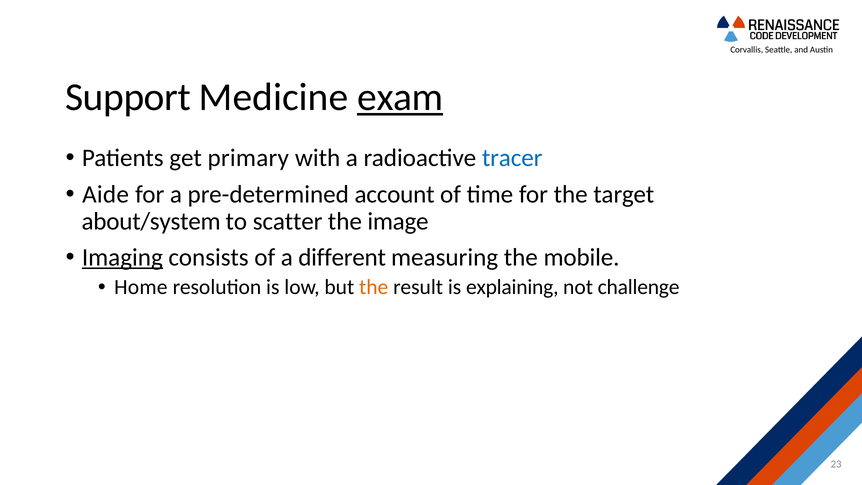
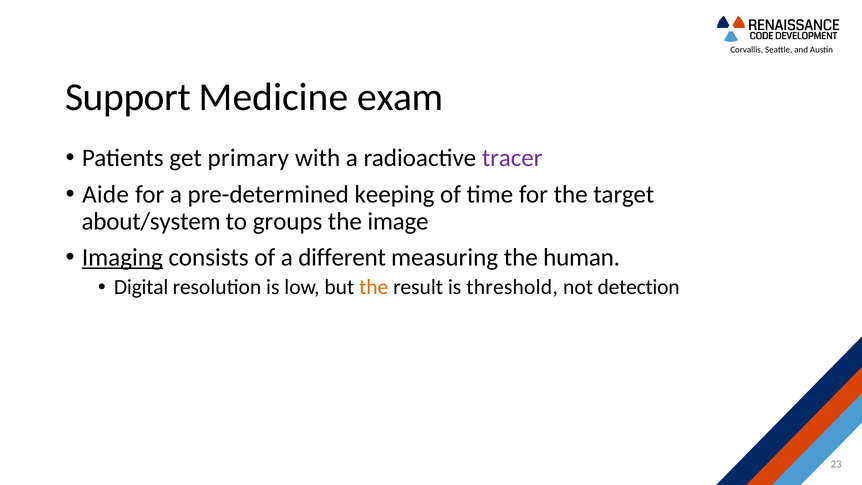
exam underline: present -> none (400, 97)
tracer colour: blue -> purple (512, 158)
account: account -> keeping (395, 194)
scatter: scatter -> groups (288, 221)
mobile: mobile -> human (582, 258)
Home: Home -> Digital (141, 287)
explaining: explaining -> threshold (512, 287)
challenge: challenge -> detection (639, 287)
